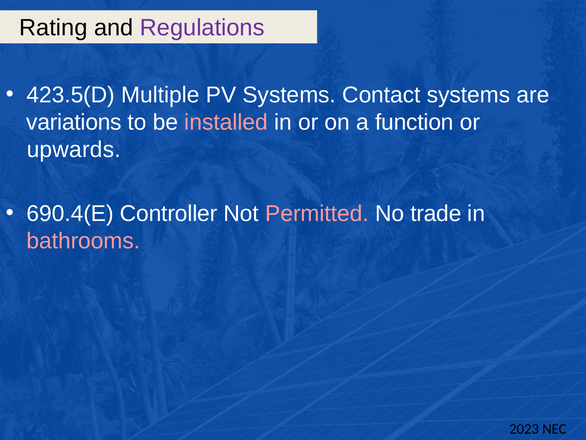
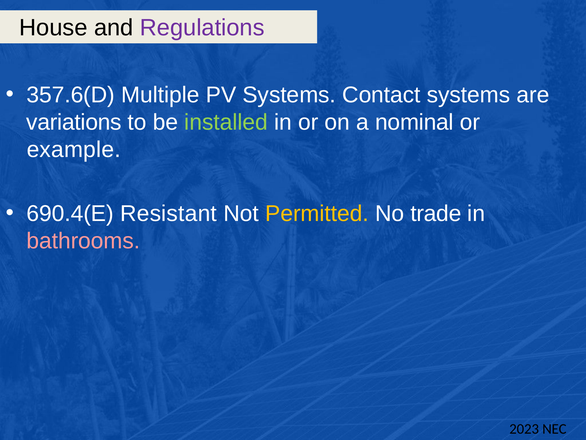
Rating: Rating -> House (53, 28)
423.5(D: 423.5(D -> 357.6(D (71, 95)
installed colour: pink -> light green (226, 122)
function: function -> nominal (414, 122)
upwards: upwards -> example (74, 150)
Controller: Controller -> Resistant (169, 213)
Permitted colour: pink -> yellow (317, 213)
